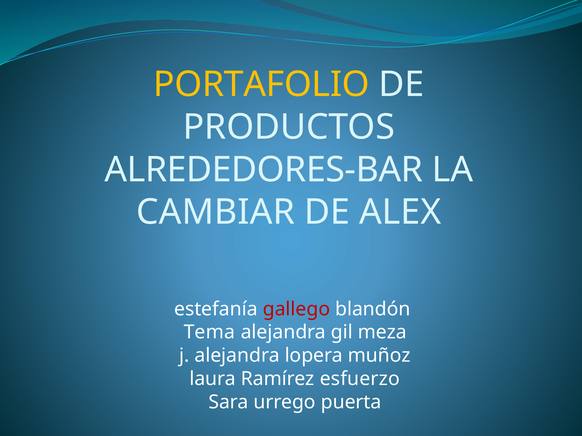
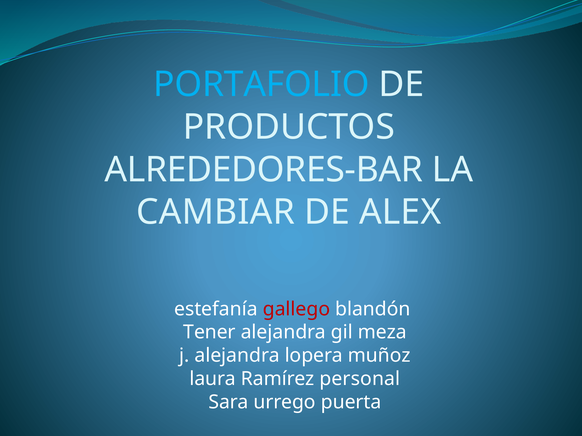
PORTAFOLIO colour: yellow -> light blue (261, 85)
Tema: Tema -> Tener (209, 333)
esfuerzo: esfuerzo -> personal (360, 379)
